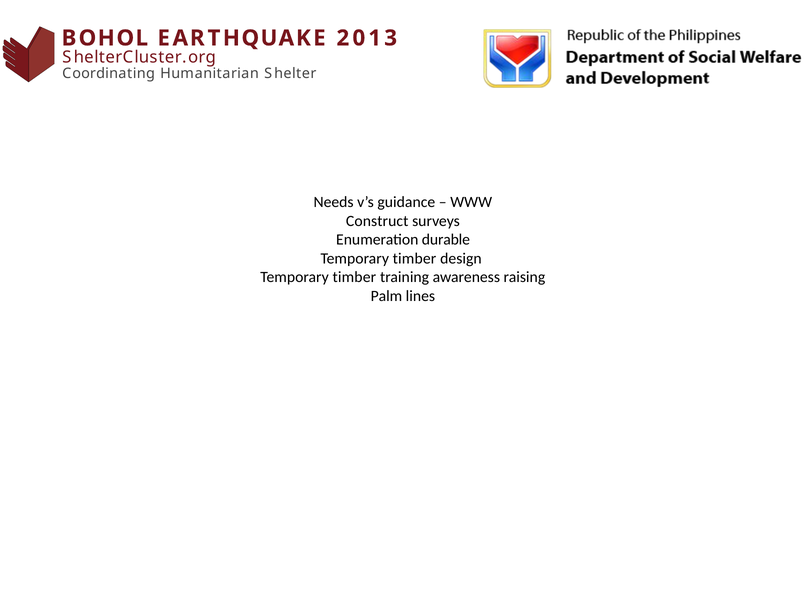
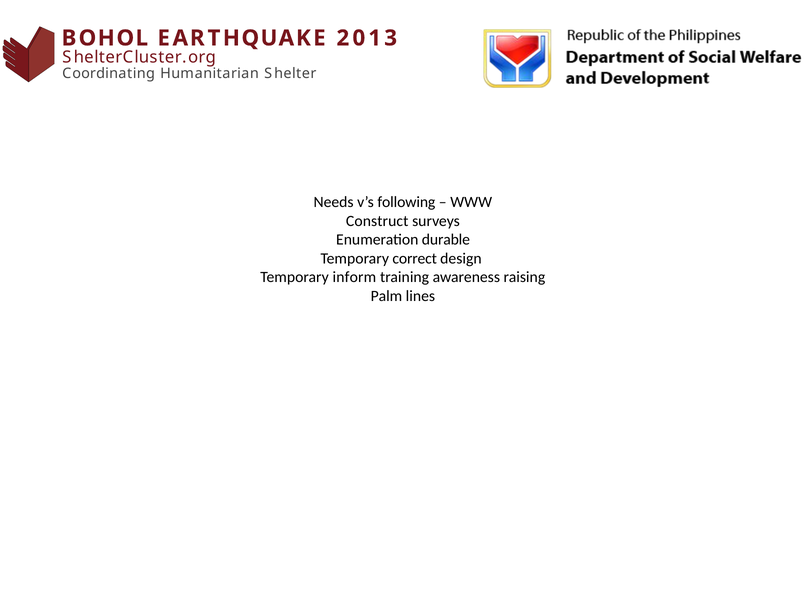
guidance: guidance -> following (406, 202)
timber: timber -> correct (415, 259)
timber: timber -> inform (354, 278)
